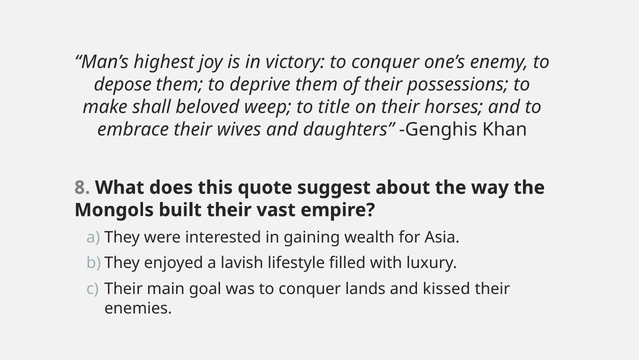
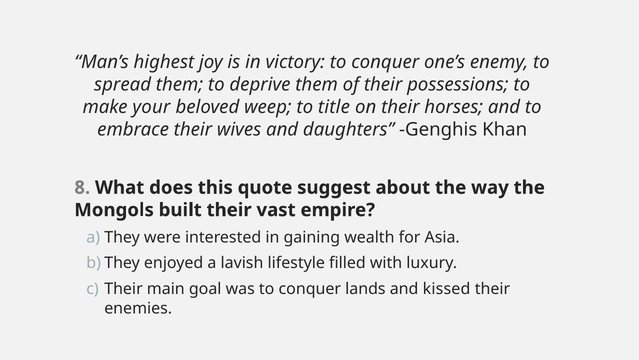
depose: depose -> spread (123, 85)
shall: shall -> your (151, 107)
